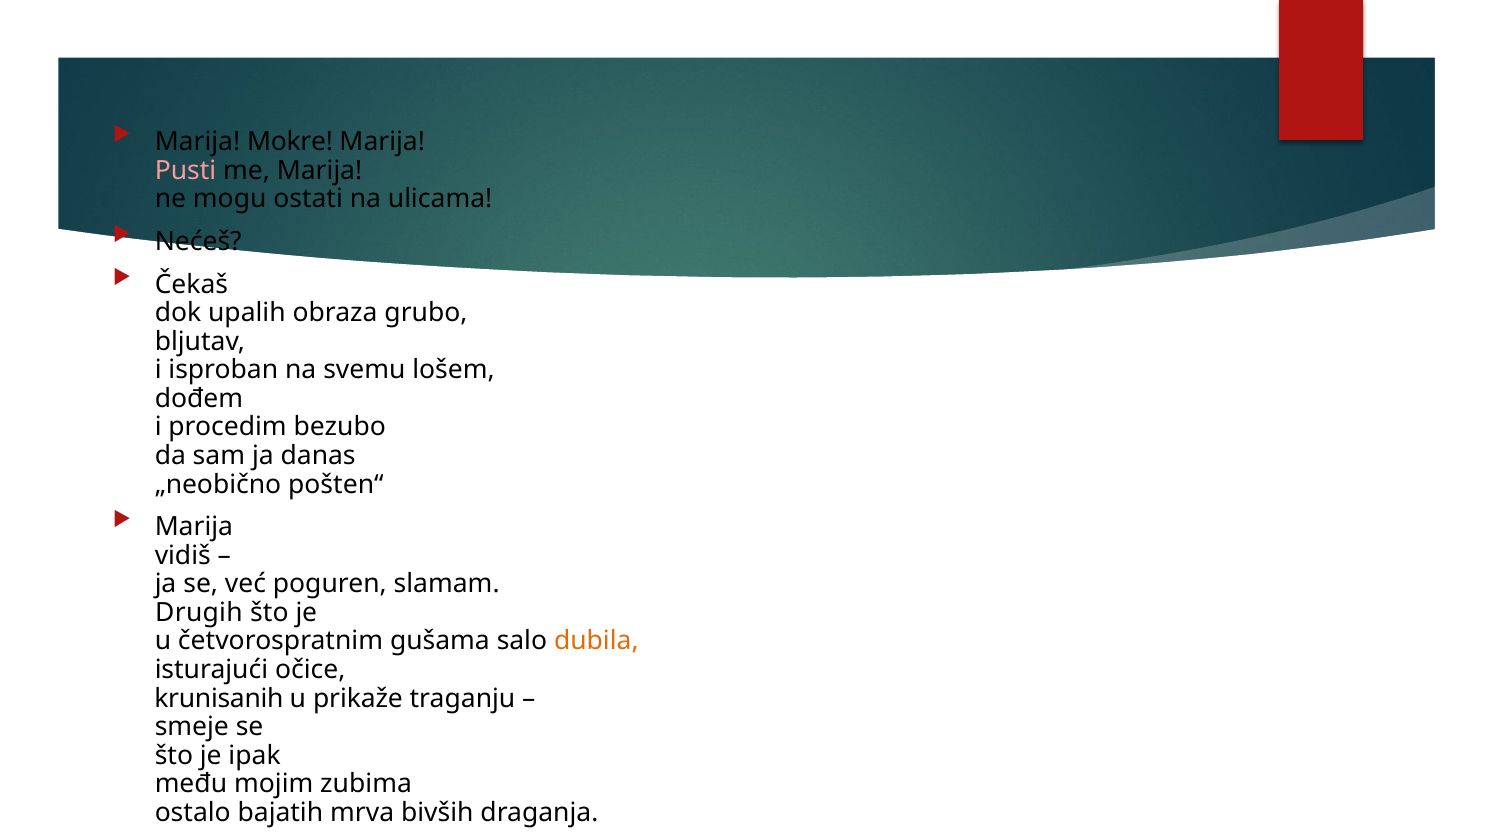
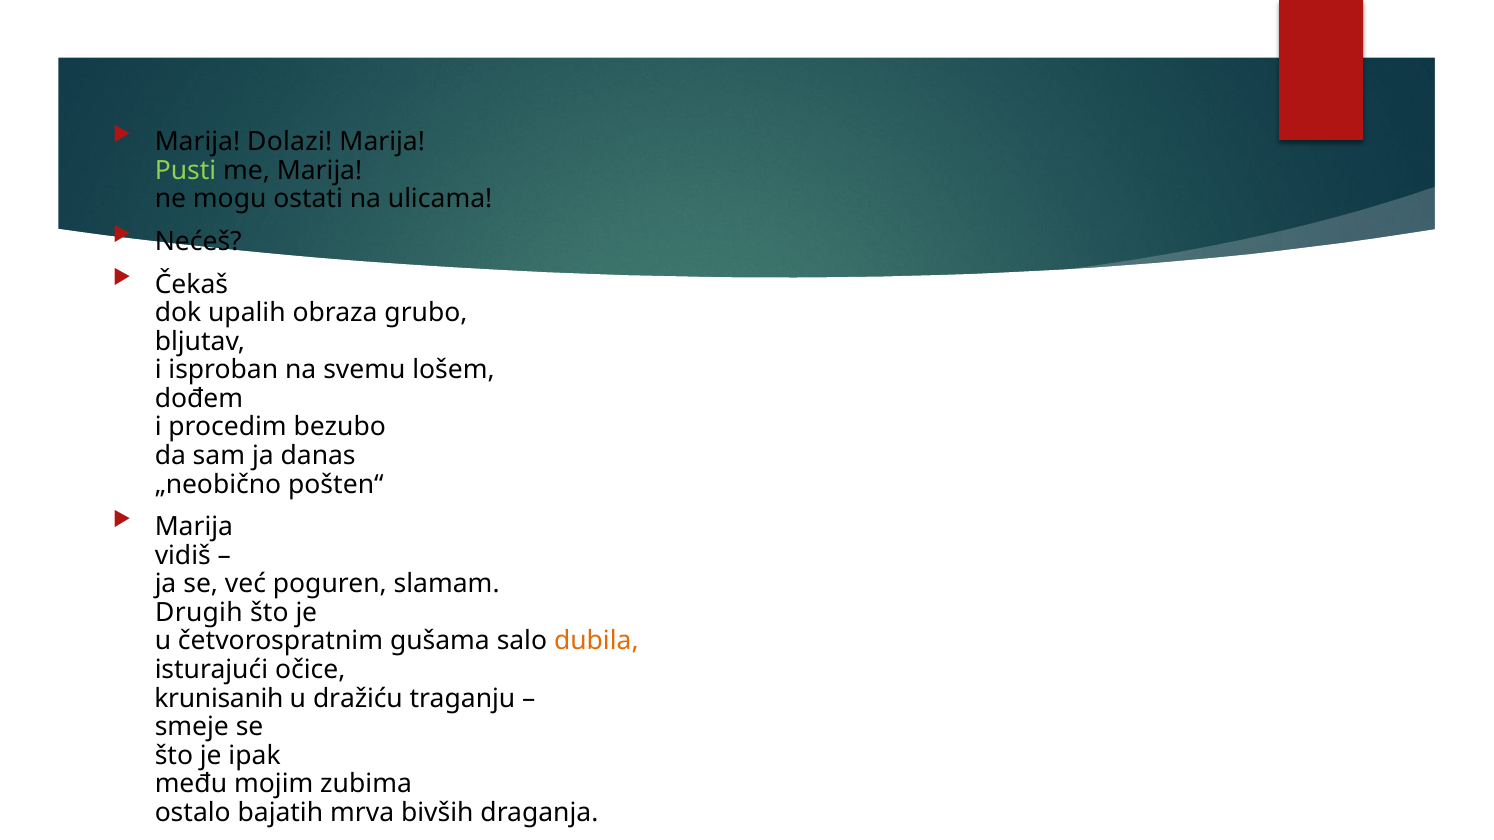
Mokre: Mokre -> Dolazi (290, 142)
Pusti colour: pink -> light green (185, 171)
prikaže: prikaže -> dražiću (358, 699)
